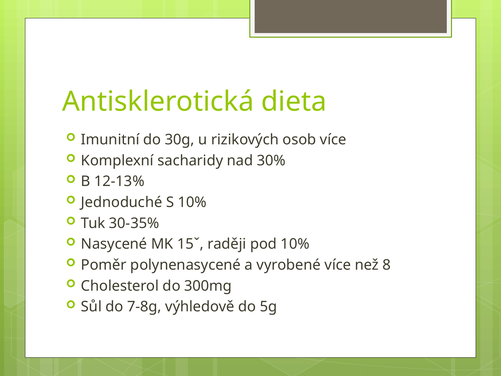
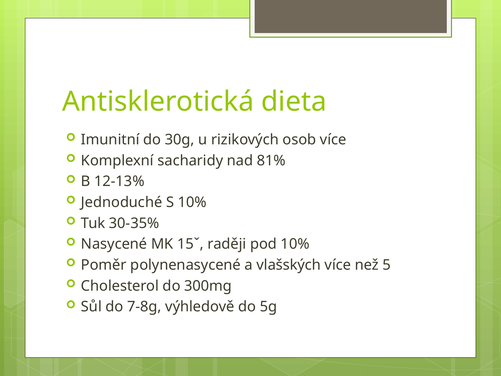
30%: 30% -> 81% (271, 160)
vyrobené: vyrobené -> vlašských (289, 265)
8: 8 -> 5 (387, 265)
